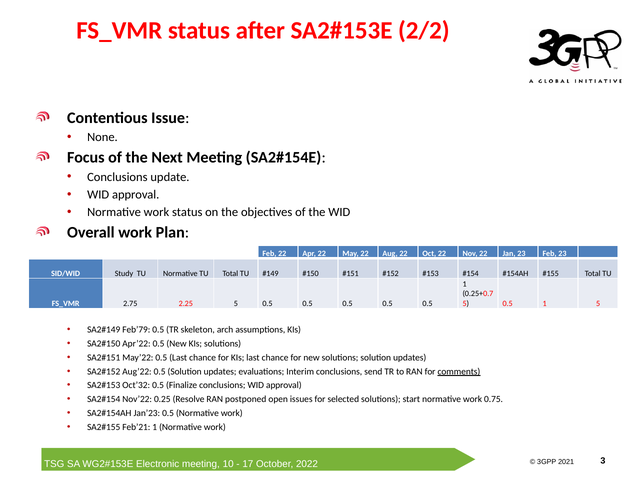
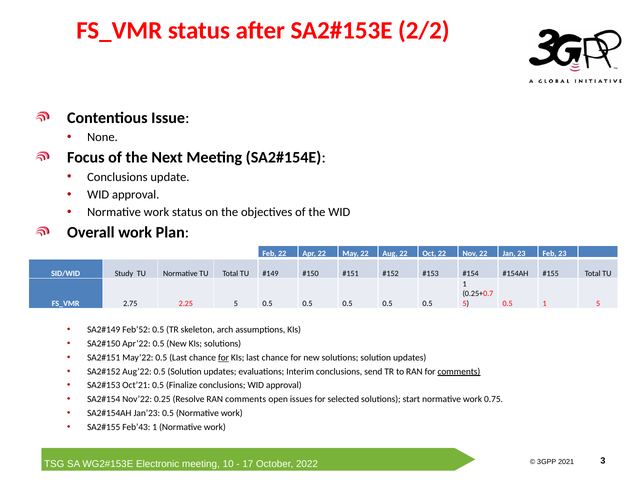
Feb’79: Feb’79 -> Feb’52 (136, 330)
for underline: none -> present (224, 358)
Oct’32: Oct’32 -> Oct’21 (136, 386)
RAN postponed: postponed -> comments (246, 399)
Feb’21: Feb’21 -> Feb’43 (136, 427)
